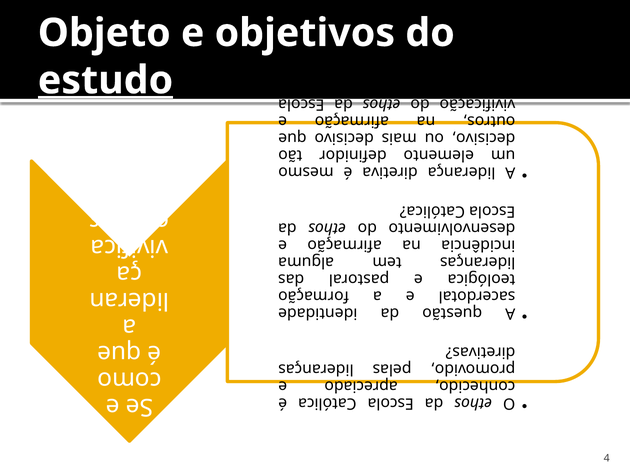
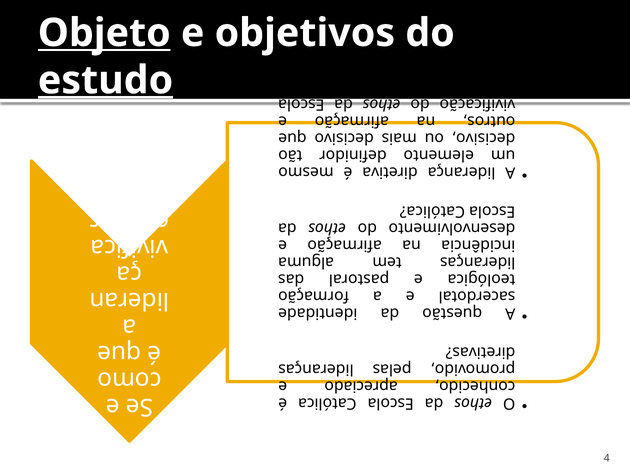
Objeto underline: none -> present (104, 33)
